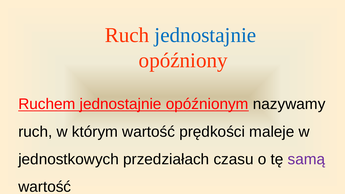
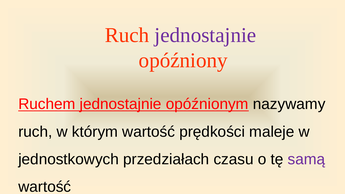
jednostajnie colour: blue -> purple (205, 35)
